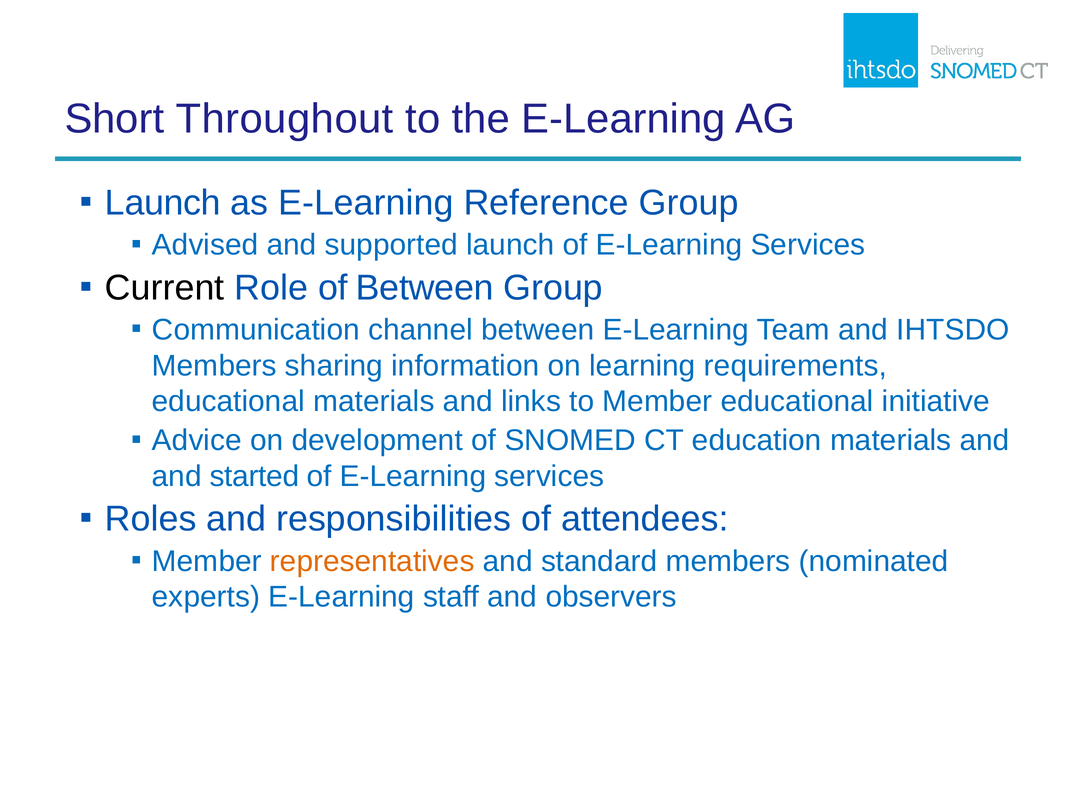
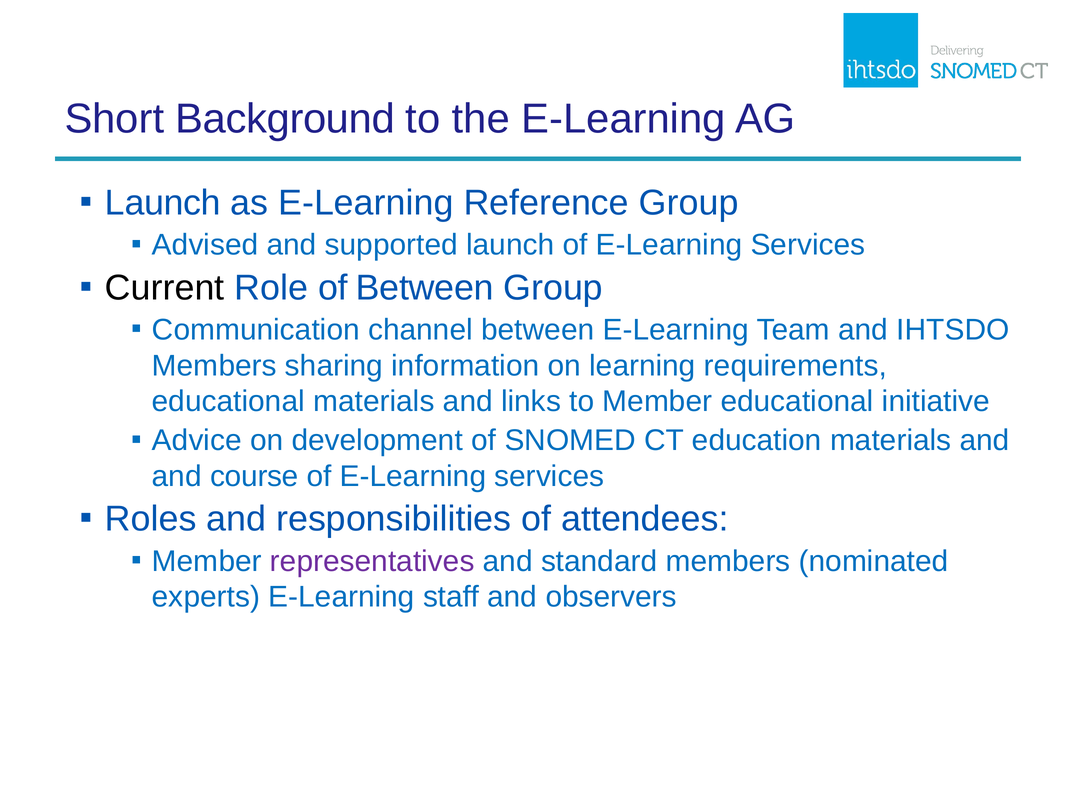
Throughout: Throughout -> Background (285, 119)
started: started -> course (254, 476)
representatives colour: orange -> purple (372, 561)
